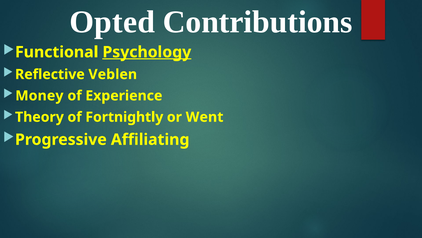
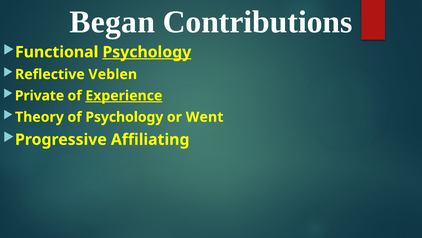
Opted: Opted -> Began (112, 22)
Money: Money -> Private (39, 96)
Experience underline: none -> present (124, 96)
of Fortnightly: Fortnightly -> Psychology (124, 117)
